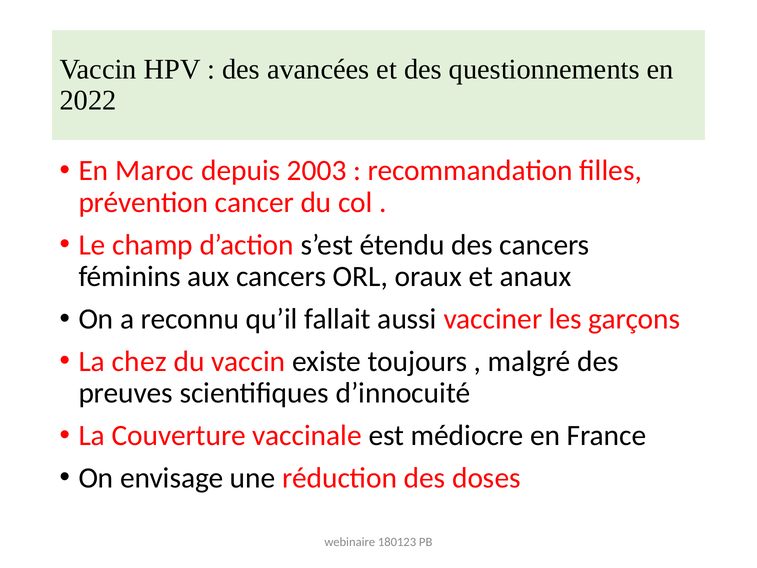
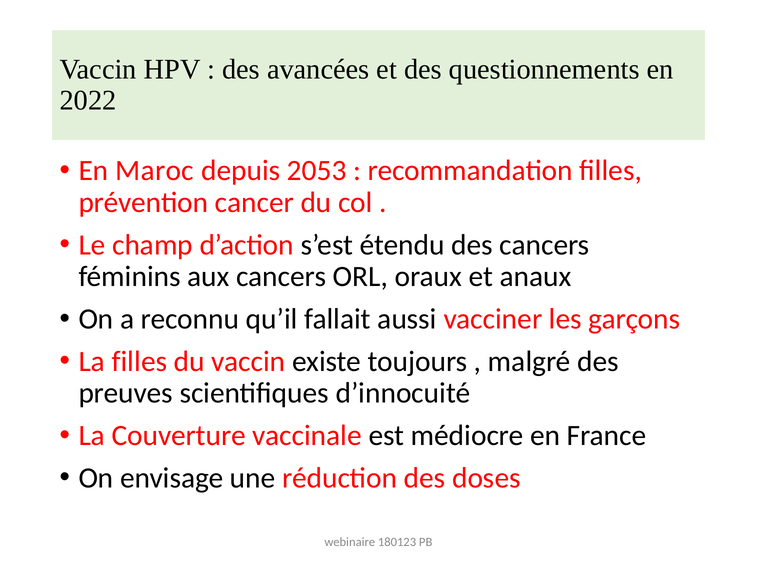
2003: 2003 -> 2053 (317, 171)
La chez: chez -> filles (139, 361)
